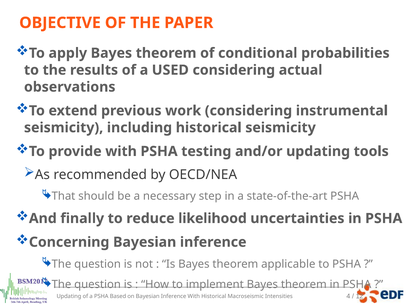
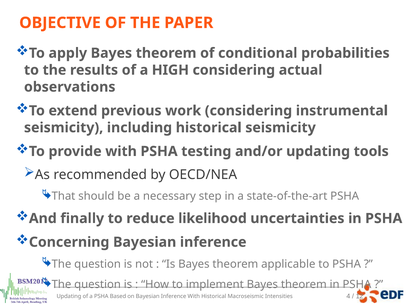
USED: USED -> HIGH (170, 70)
